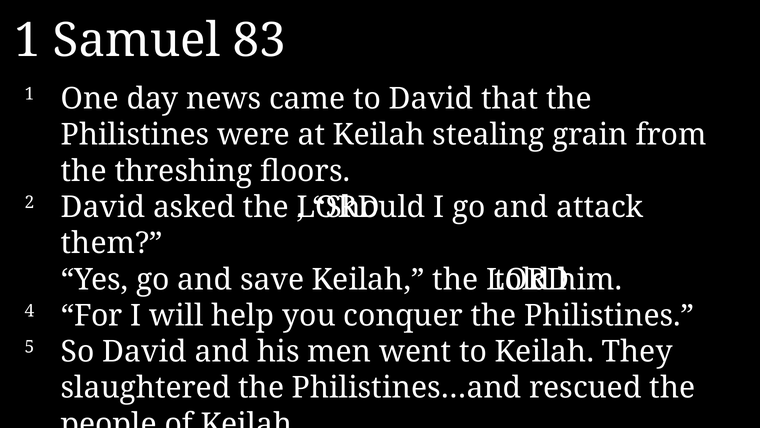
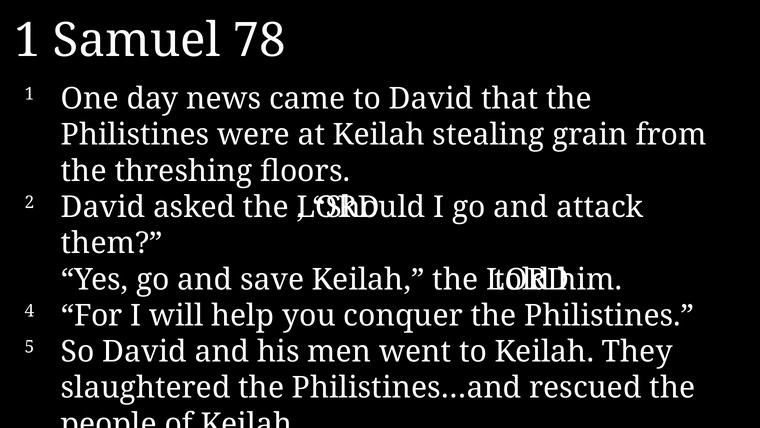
83: 83 -> 78 (259, 41)
